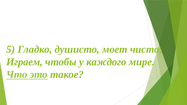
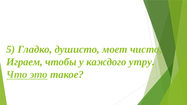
мире: мире -> утру (142, 62)
